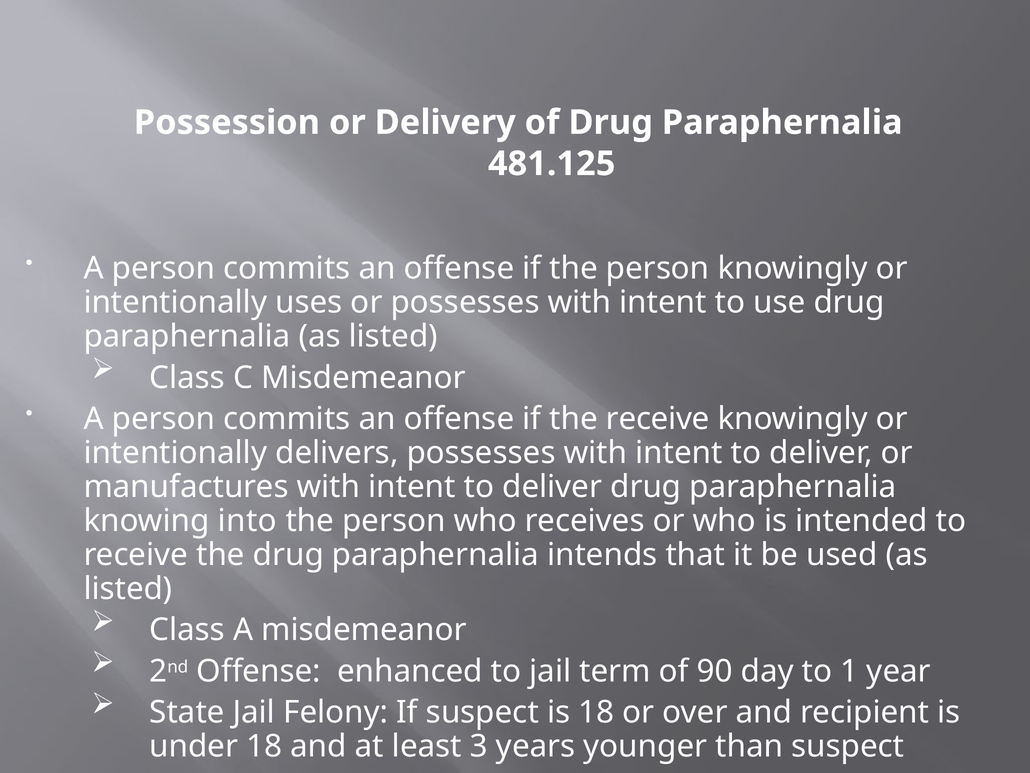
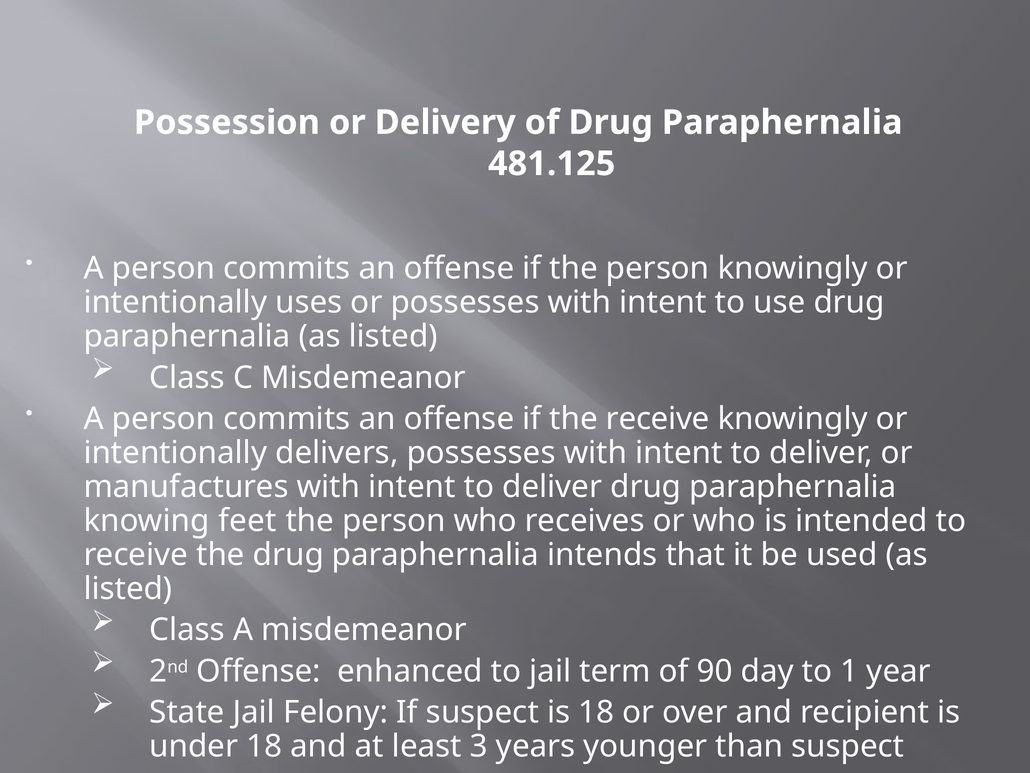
into: into -> feet (247, 521)
